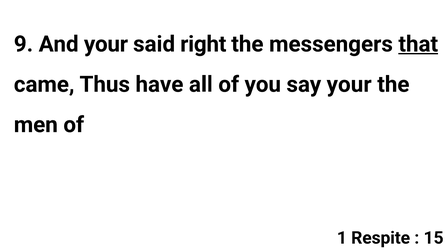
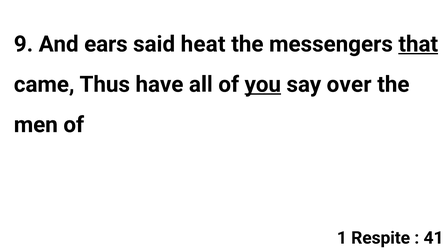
And your: your -> ears (106, 44)
right: right -> heat (203, 44)
you underline: none -> present (263, 84)
say your: your -> over (349, 84)
15: 15 -> 41 (434, 238)
